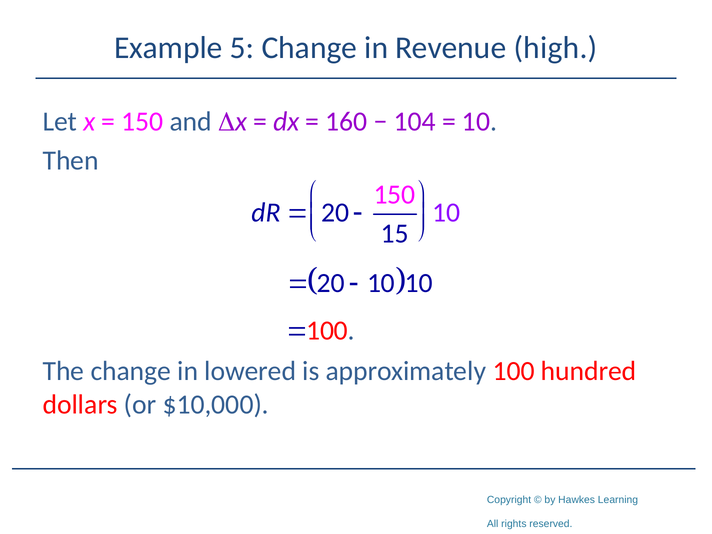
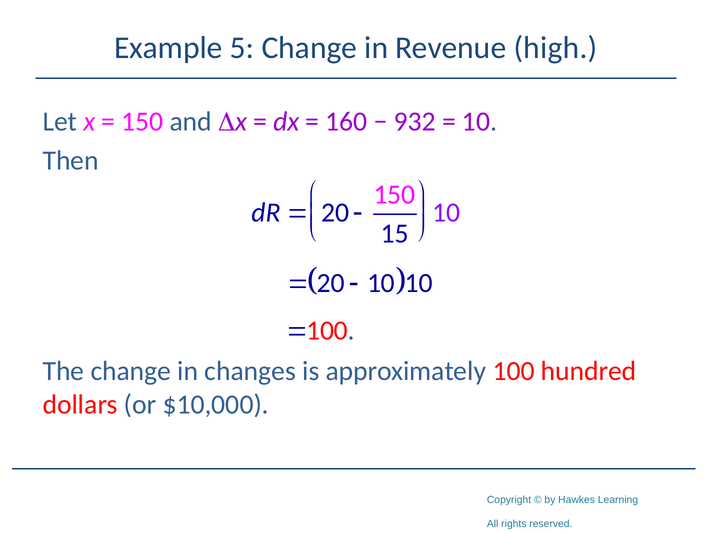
104: 104 -> 932 (415, 122)
lowered: lowered -> changes (250, 371)
